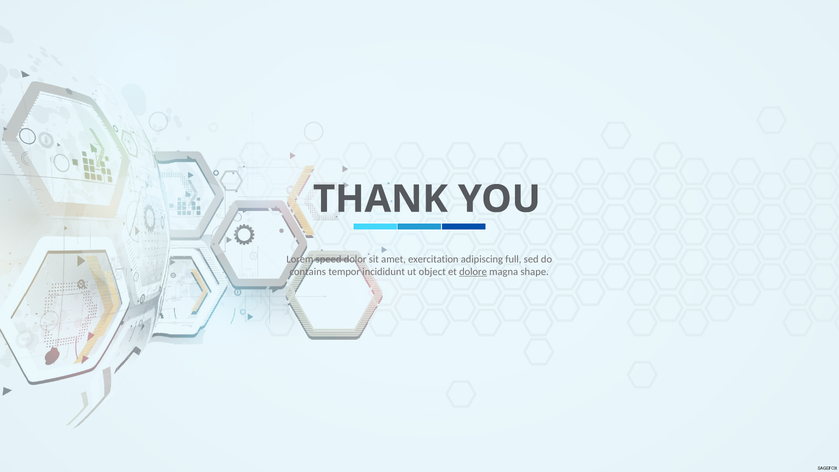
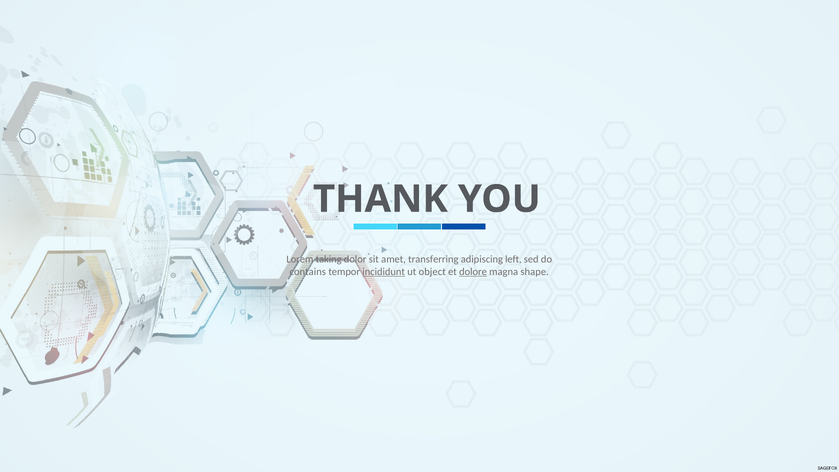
speed: speed -> taking (329, 259)
exercitation: exercitation -> transferring (433, 259)
full: full -> left (513, 259)
incididunt underline: none -> present (384, 272)
